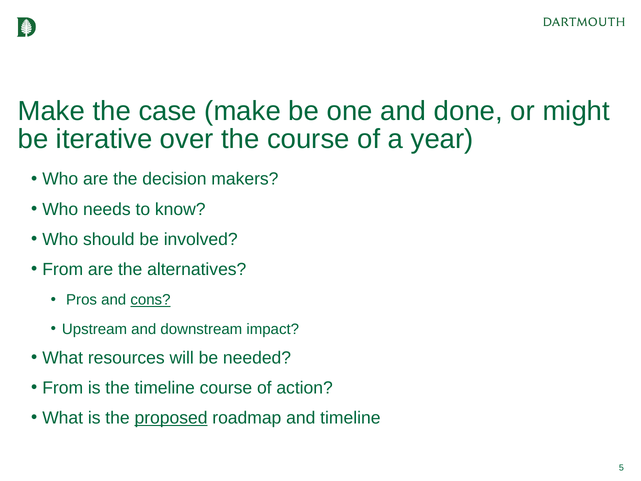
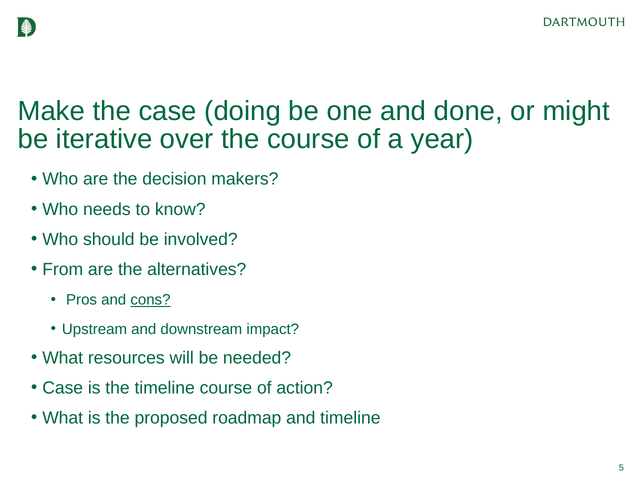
case make: make -> doing (243, 111)
From: From -> Case (63, 388)
proposed underline: present -> none (171, 418)
